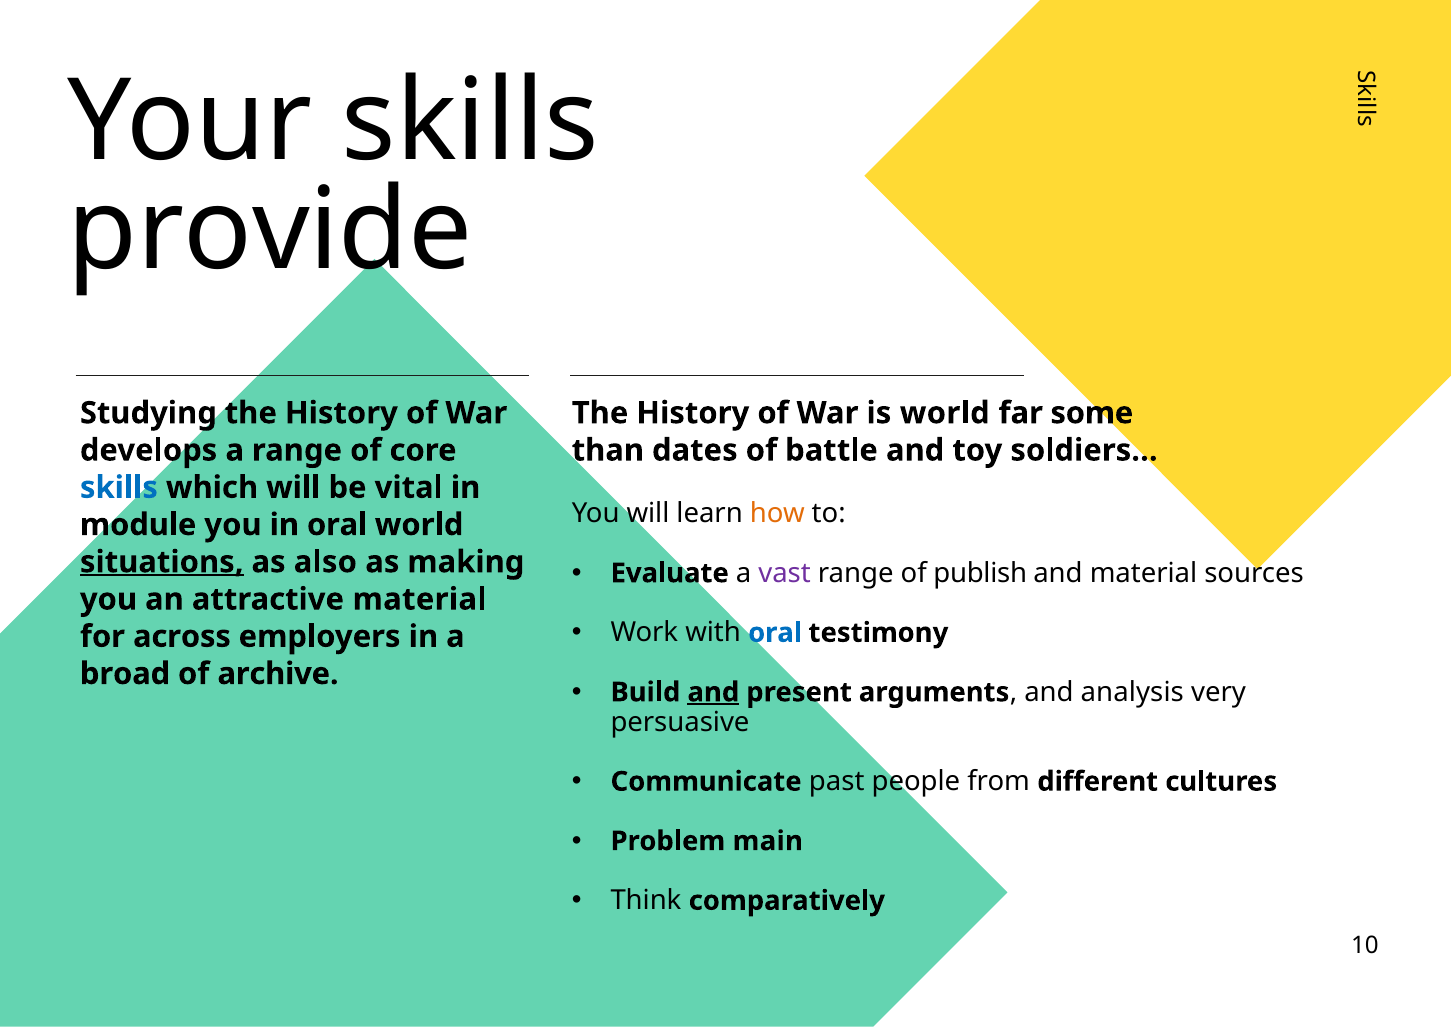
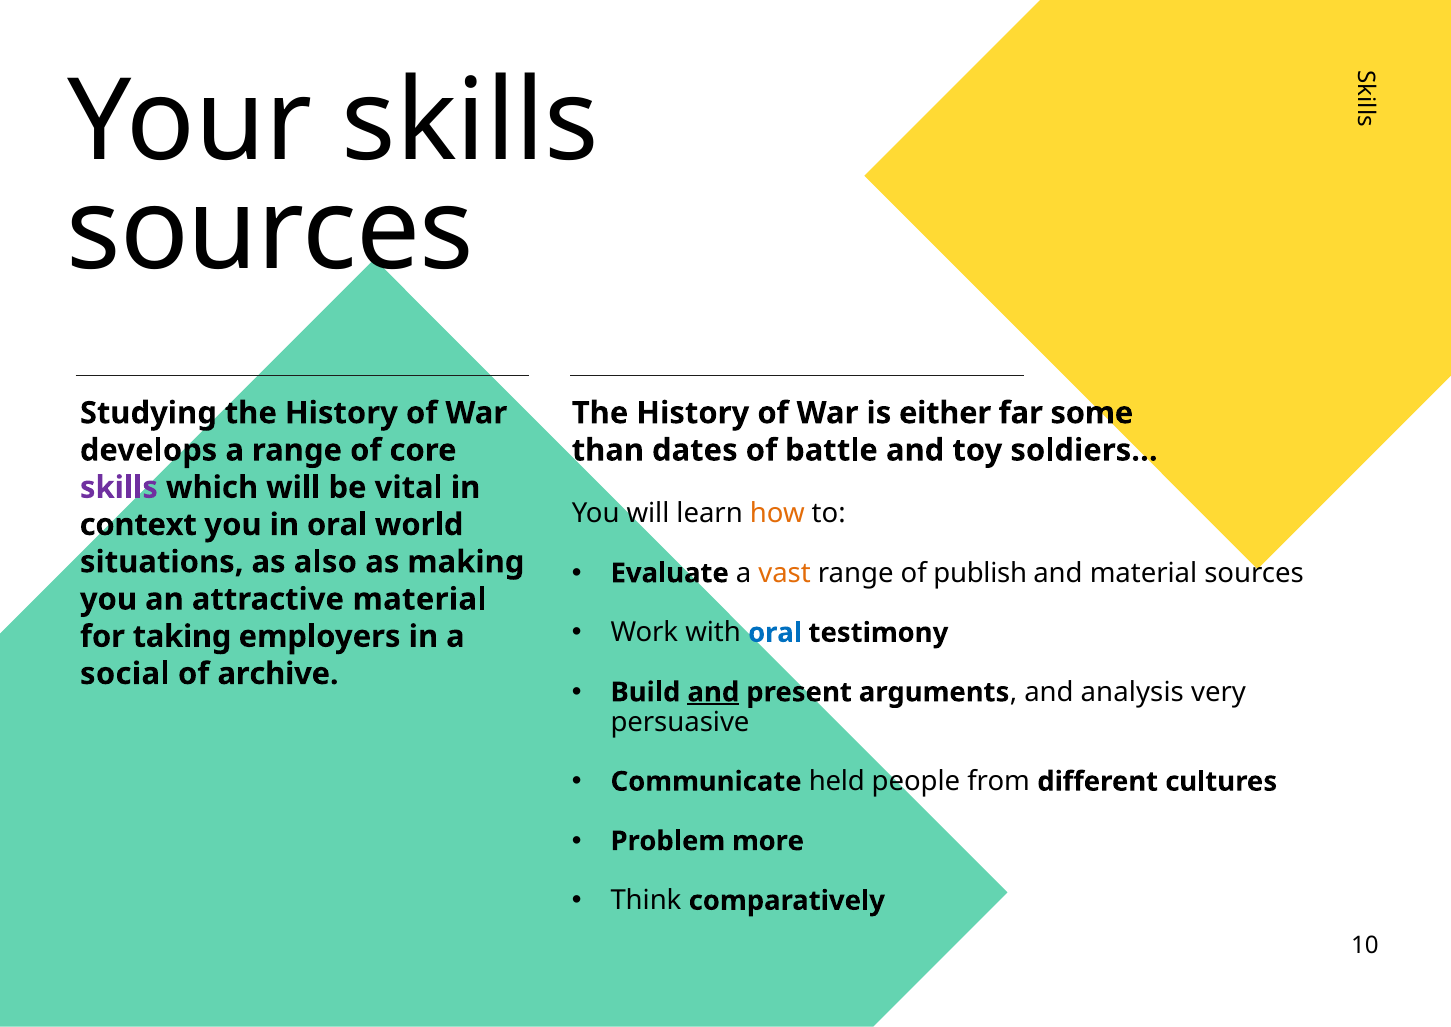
provide: provide -> sources (270, 231)
is world: world -> either (945, 413)
skills colour: blue -> purple (119, 487)
module: module -> context (138, 524)
situations underline: present -> none (162, 562)
vast colour: purple -> orange (785, 573)
across: across -> taking (182, 636)
broad: broad -> social (125, 673)
past: past -> held (837, 781)
main: main -> more (768, 840)
